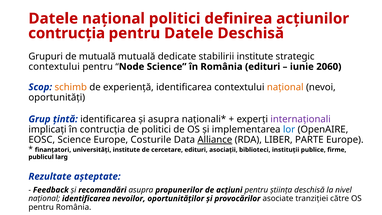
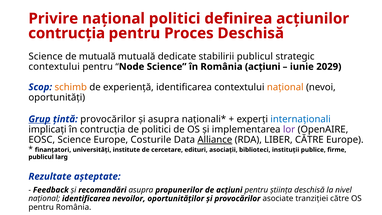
Datele: Datele -> Privire (53, 19)
pentru Datele: Datele -> Proces (189, 33)
Grupuri: Grupuri -> Science (46, 56)
stabilirii institute: institute -> publicul (255, 56)
România edituri: edituri -> acțiuni (263, 67)
2060: 2060 -> 2029 (329, 67)
Grup underline: none -> present (39, 119)
țintă identificarea: identificarea -> provocărilor (108, 119)
internaționali colour: purple -> blue (301, 119)
lor colour: blue -> purple (289, 129)
LIBER PARTE: PARTE -> CĂTRE (309, 140)
